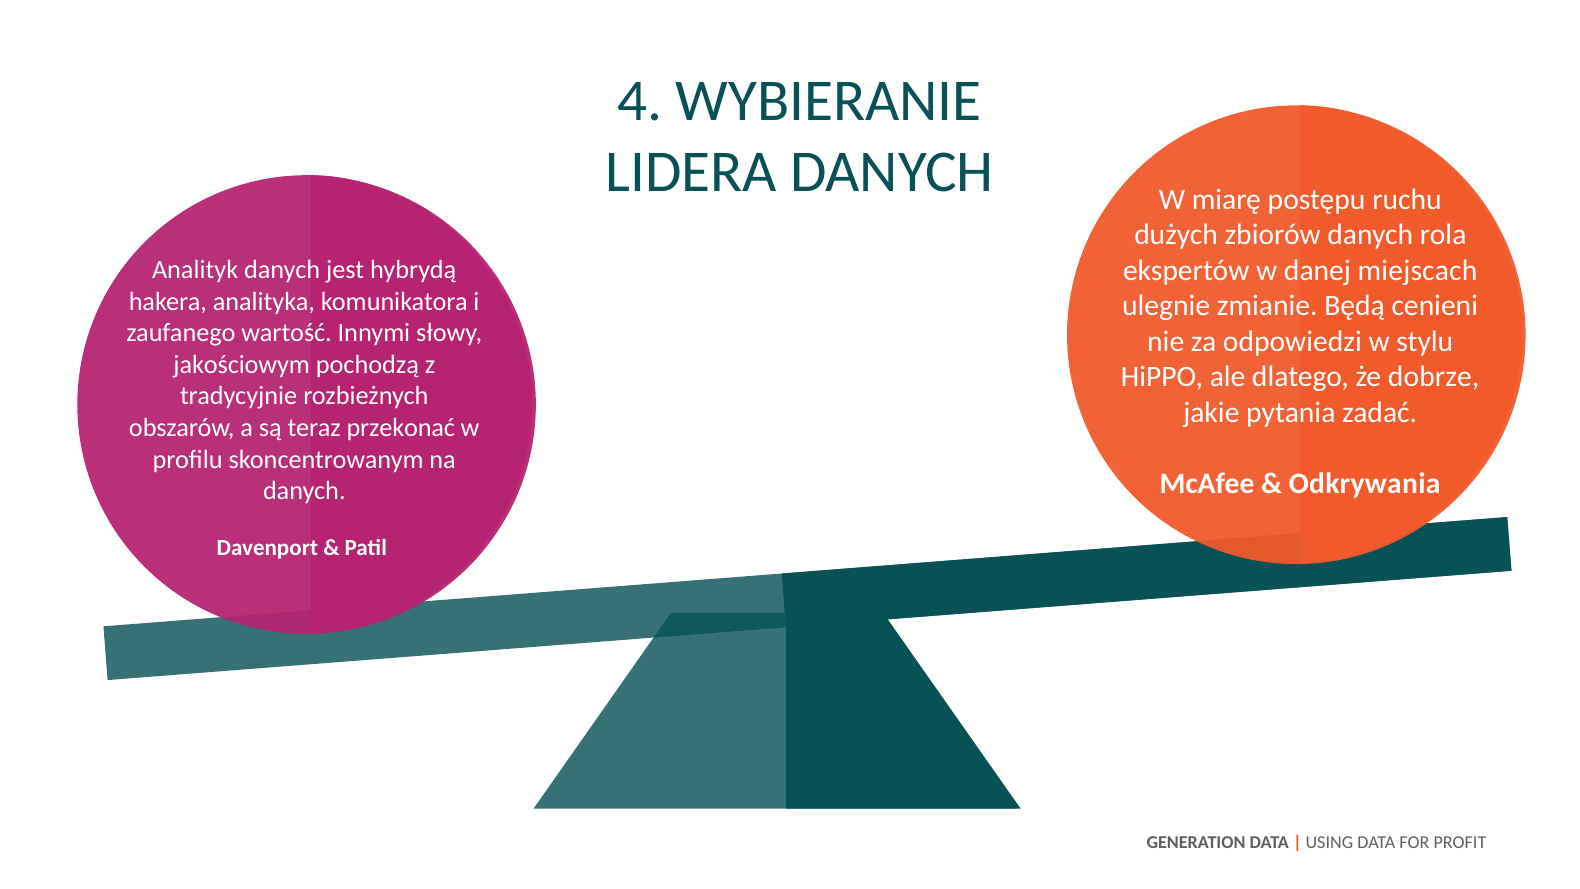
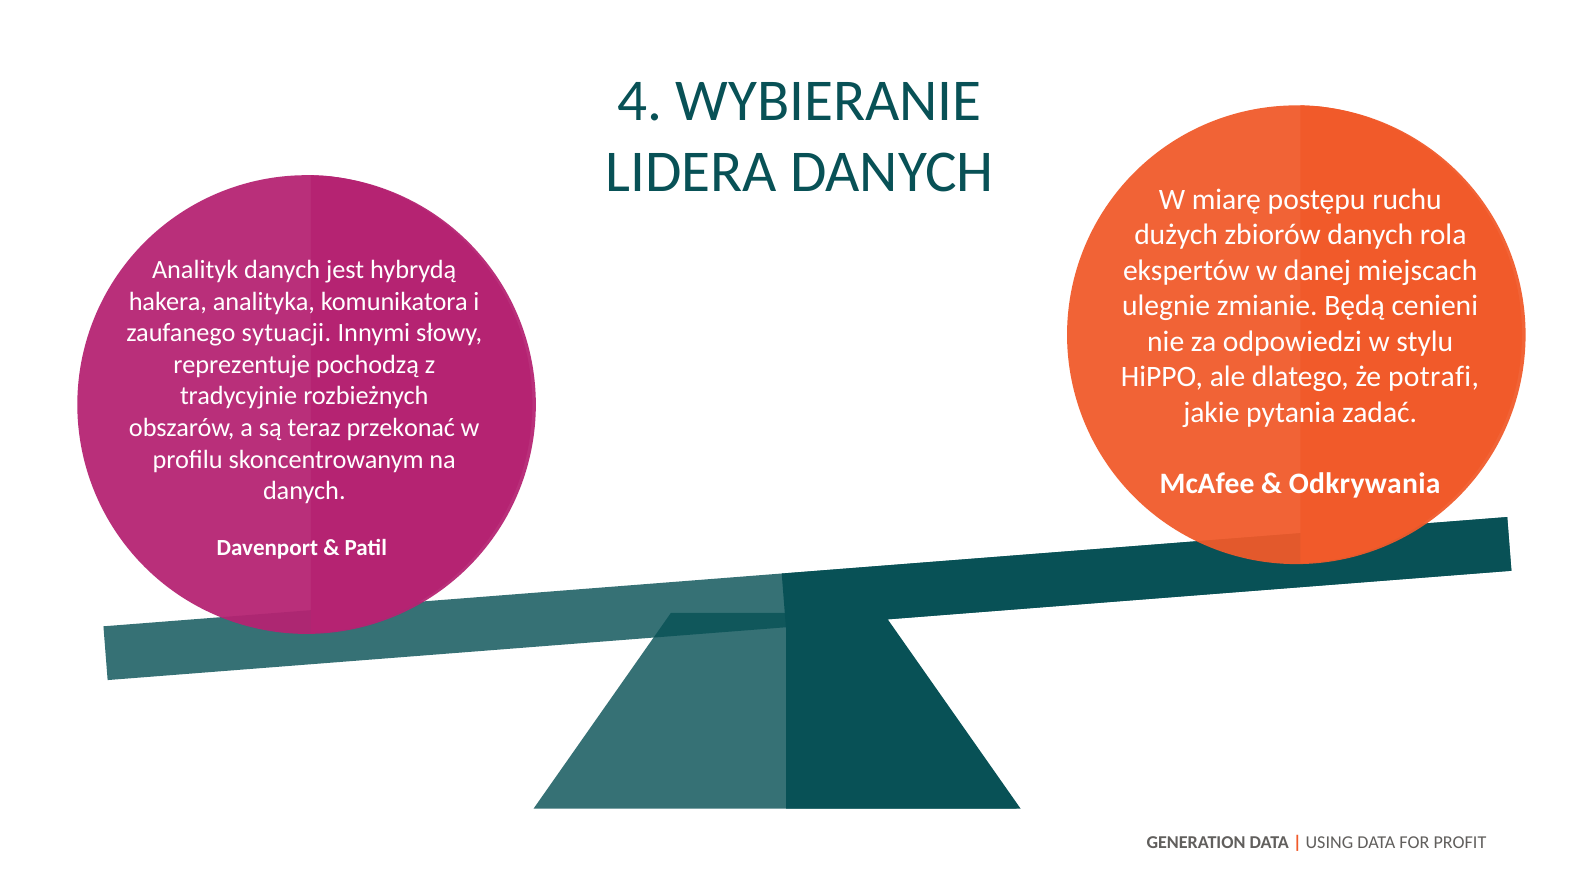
wartość: wartość -> sytuacji (286, 333)
jakościowym: jakościowym -> reprezentuje (242, 364)
dobrze: dobrze -> potrafi (1433, 377)
